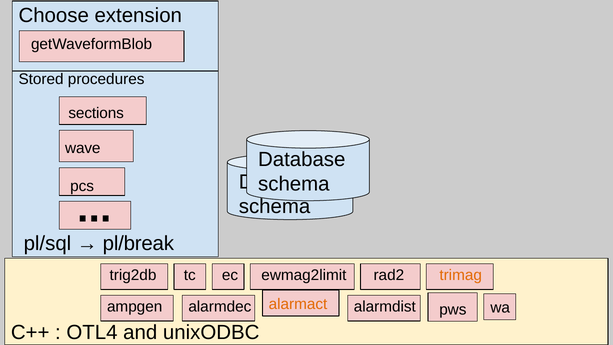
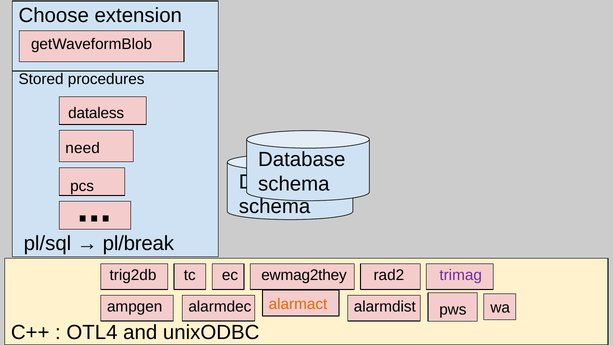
sections: sections -> dataless (96, 113)
wave: wave -> need (83, 148)
ewmag2limit: ewmag2limit -> ewmag2they (304, 275)
trimag colour: orange -> purple (461, 275)
